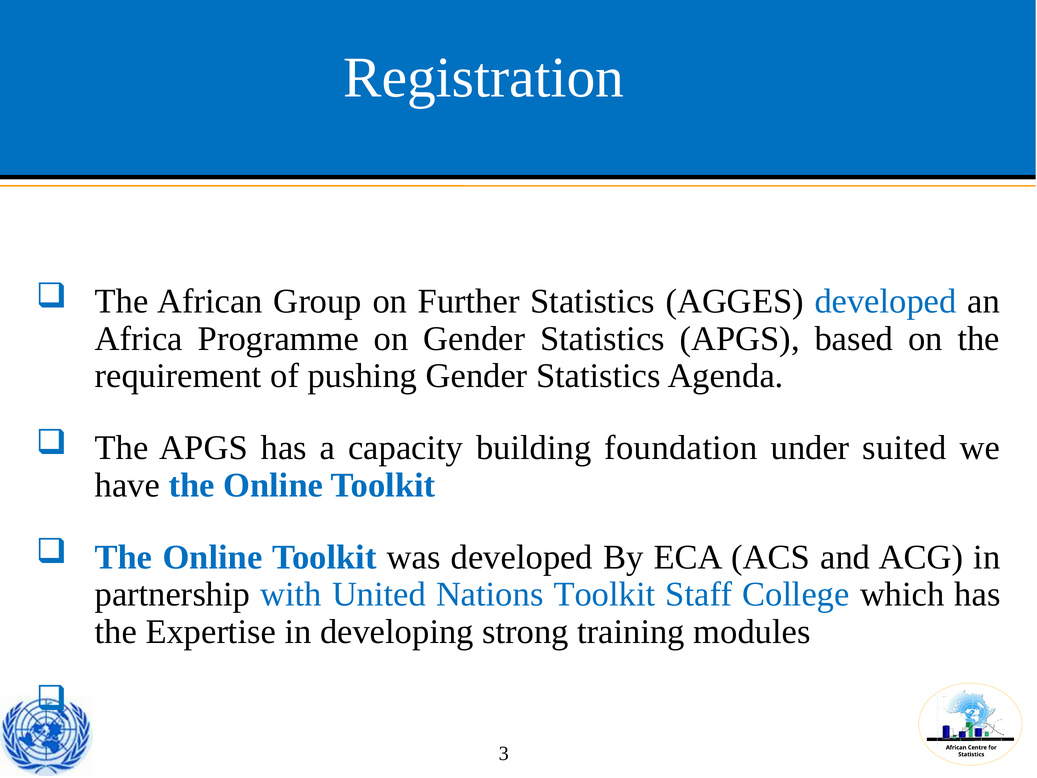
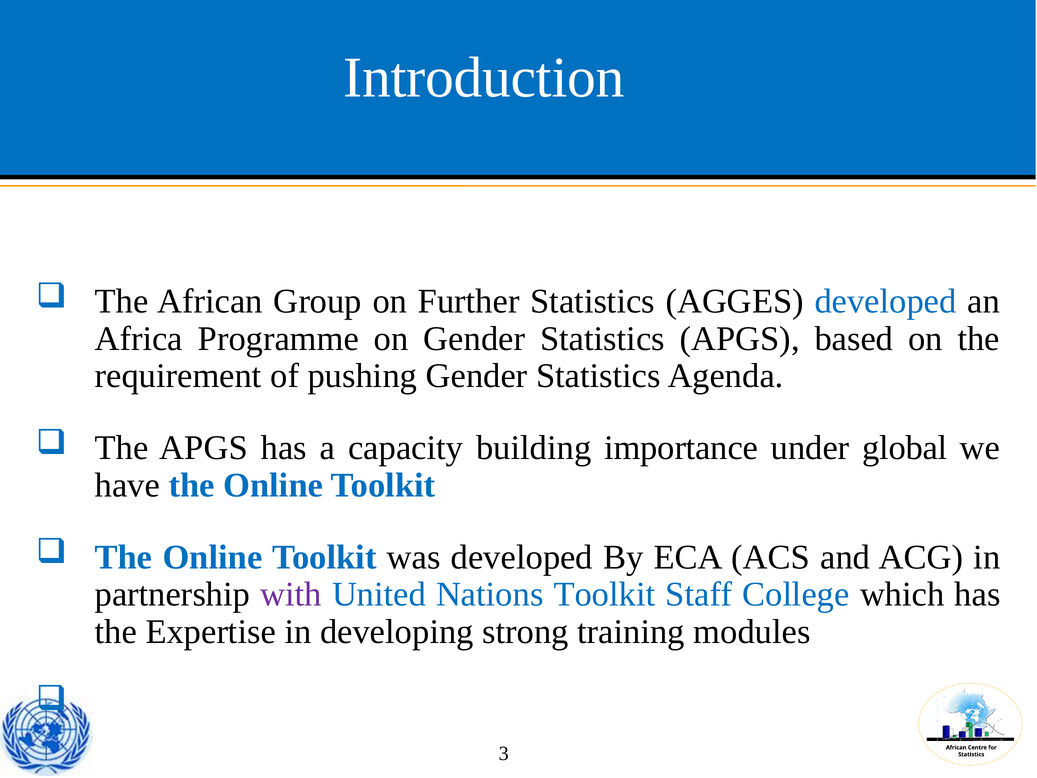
Registration: Registration -> Introduction (484, 78)
foundation: foundation -> importance (681, 448)
suited: suited -> global (905, 448)
with colour: blue -> purple (291, 594)
